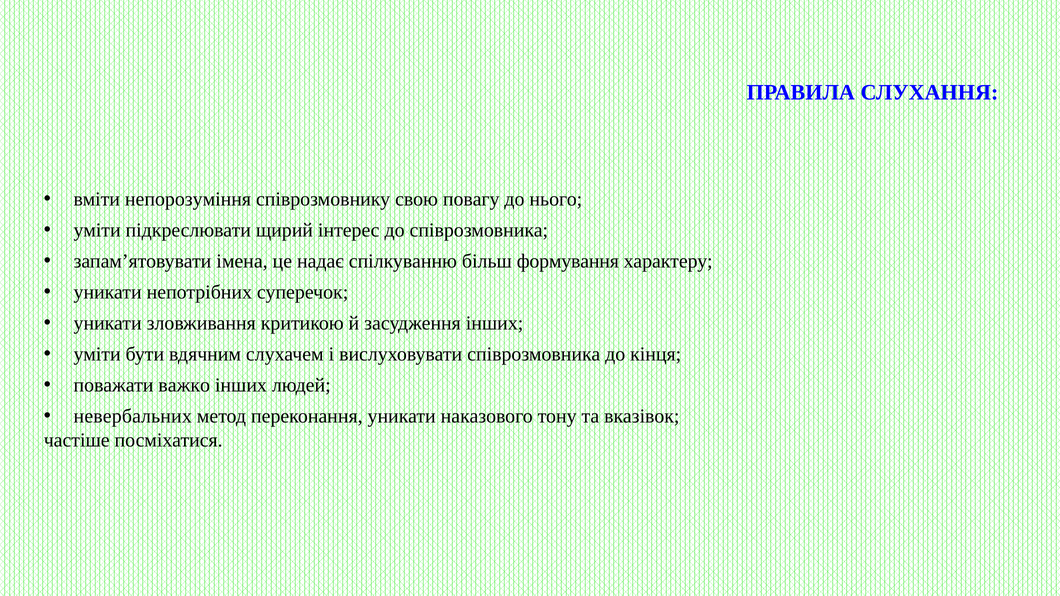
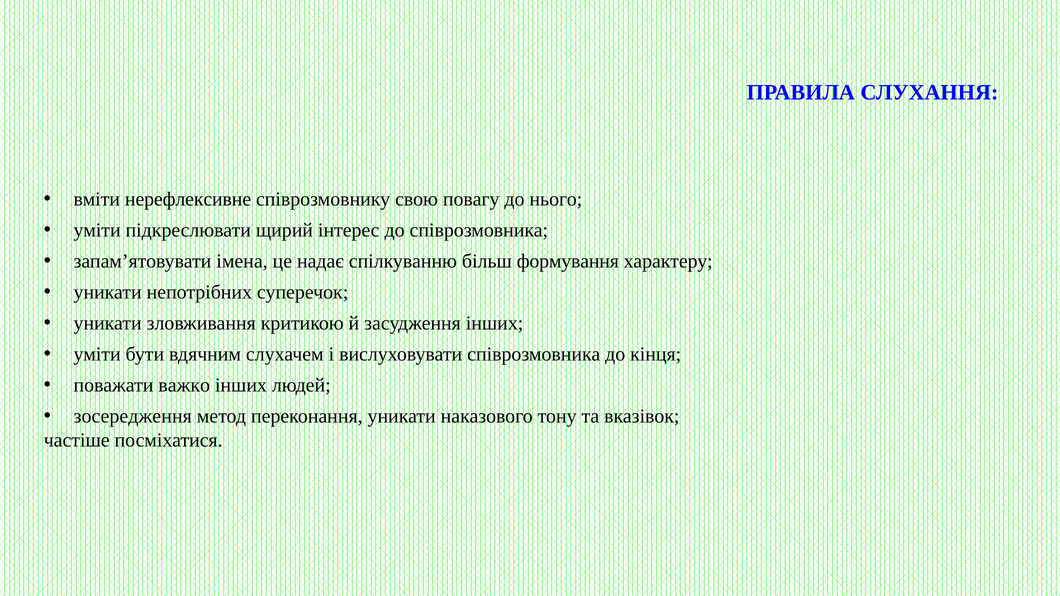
непорозуміння: непорозуміння -> нерефлексивне (188, 199)
невербальних: невербальних -> зосередження (133, 416)
